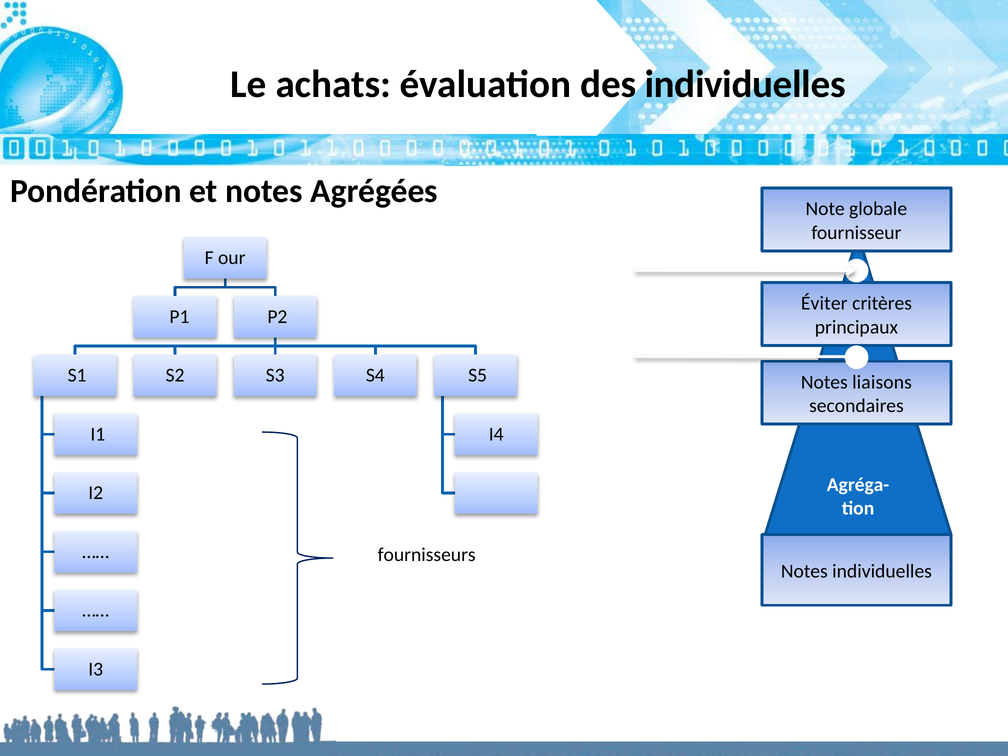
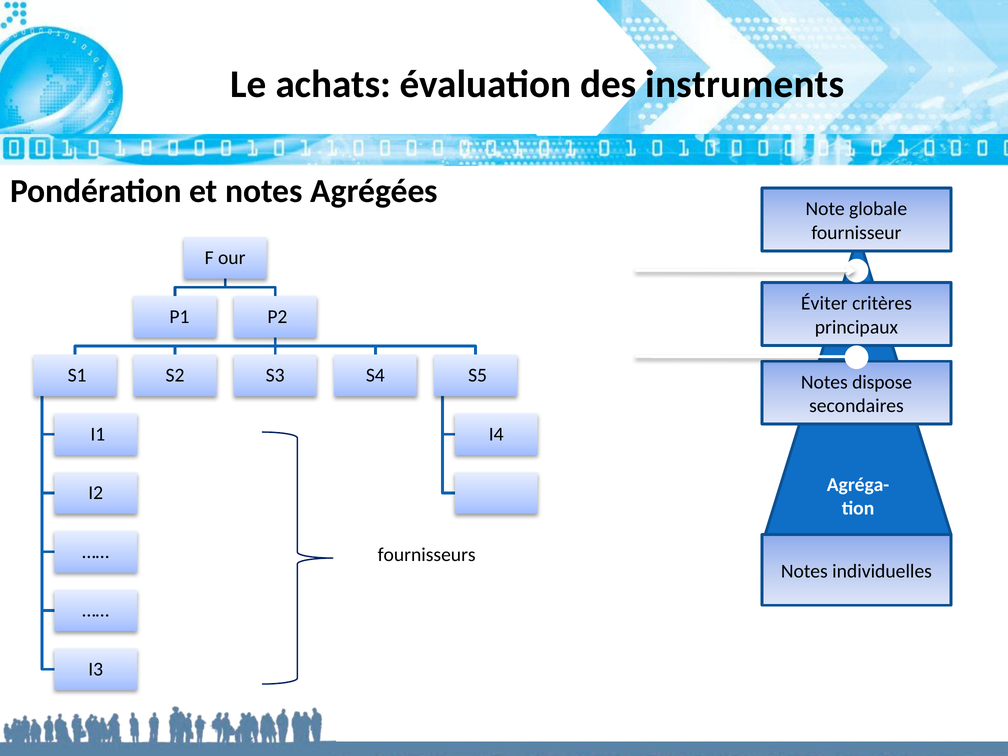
des individuelles: individuelles -> instruments (745, 84)
liaisons: liaisons -> dispose (882, 382)
